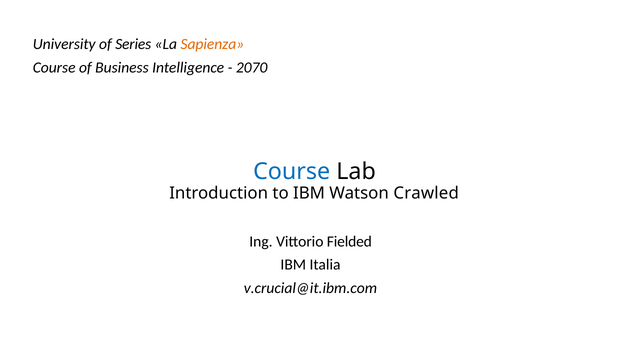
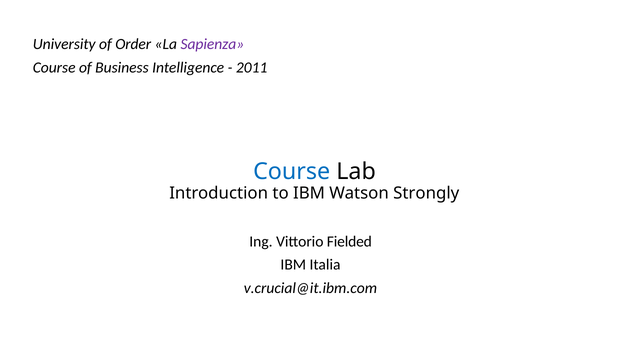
Series: Series -> Order (133, 44)
Sapienza colour: orange -> purple (212, 44)
2070: 2070 -> 2011 (252, 67)
Crawled: Crawled -> Strongly (426, 193)
